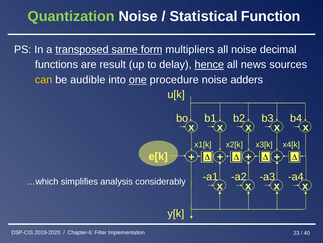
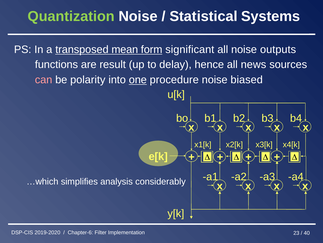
Function: Function -> Systems (271, 16)
same: same -> mean (125, 49)
multipliers: multipliers -> significant (190, 49)
decimal: decimal -> outputs (278, 49)
hence underline: present -> none (209, 64)
can colour: yellow -> pink (44, 80)
audible: audible -> polarity (88, 80)
adders: adders -> biased (247, 80)
